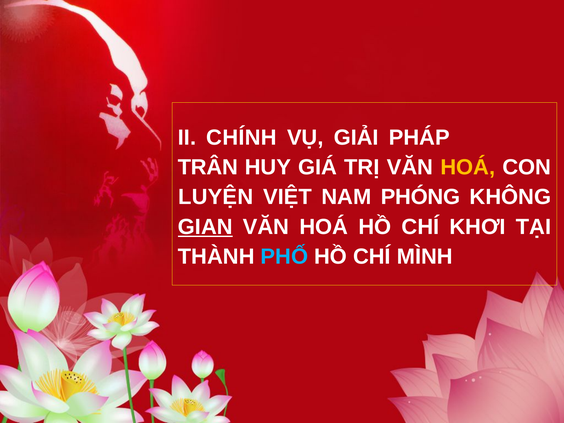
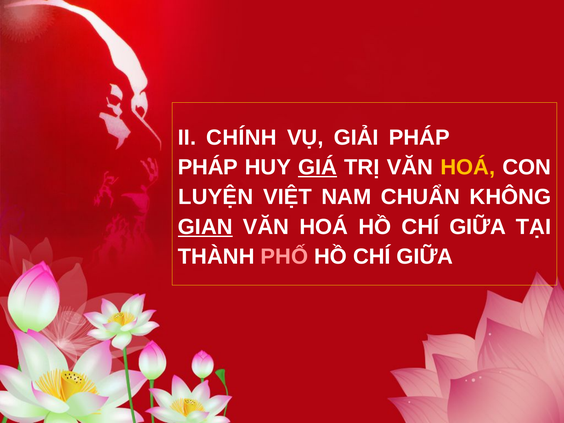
TRÂN: TRÂN -> PHÁP (208, 167)
GIÁ underline: none -> present (317, 167)
PHÓNG: PHÓNG -> CHUẨN (420, 197)
HOÁ HỒ CHÍ KHƠI: KHƠI -> GIỮA (478, 227)
PHỐ colour: light blue -> pink (284, 257)
MÌNH: MÌNH -> GIỮA (425, 257)
